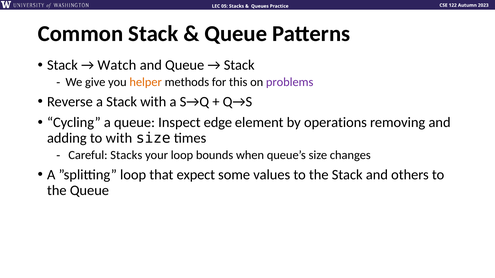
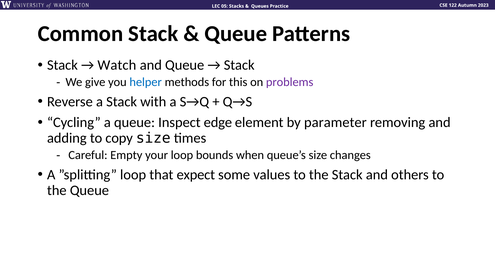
helper colour: orange -> blue (146, 82)
operations: operations -> parameter (335, 123)
to with: with -> copy (119, 138)
Careful Stacks: Stacks -> Empty (126, 155)
